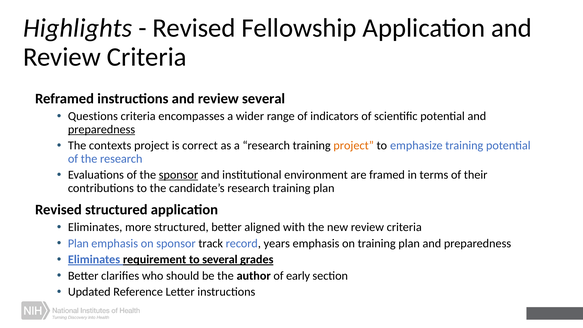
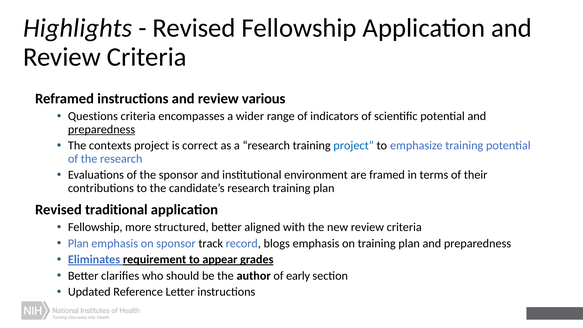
review several: several -> various (264, 99)
project colour: orange -> blue (354, 146)
sponsor underline: present -> none (178, 175)
Revised structured: structured -> traditional (116, 210)
Eliminates: Eliminates -> Fellowship (95, 227)
years: years -> blogs (277, 243)
to several: several -> appear (220, 260)
